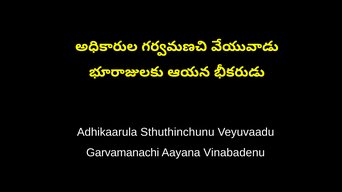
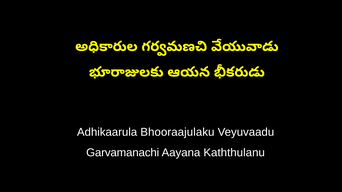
Sthuthinchunu: Sthuthinchunu -> Bhooraajulaku (177, 132)
Vinabadenu: Vinabadenu -> Kaththulanu (234, 153)
